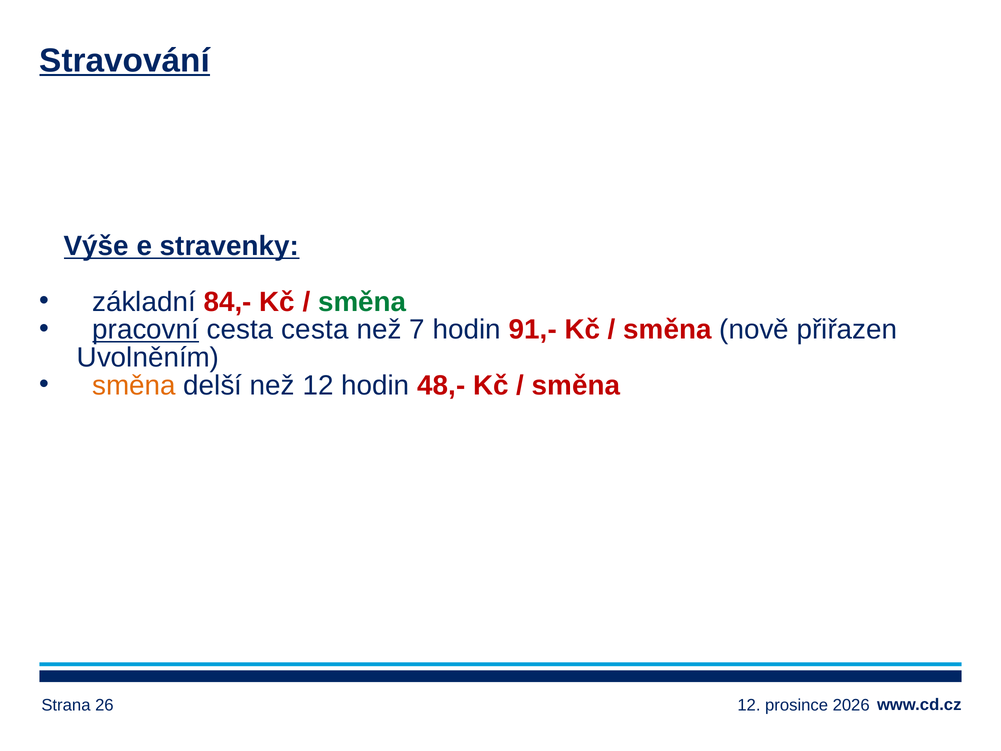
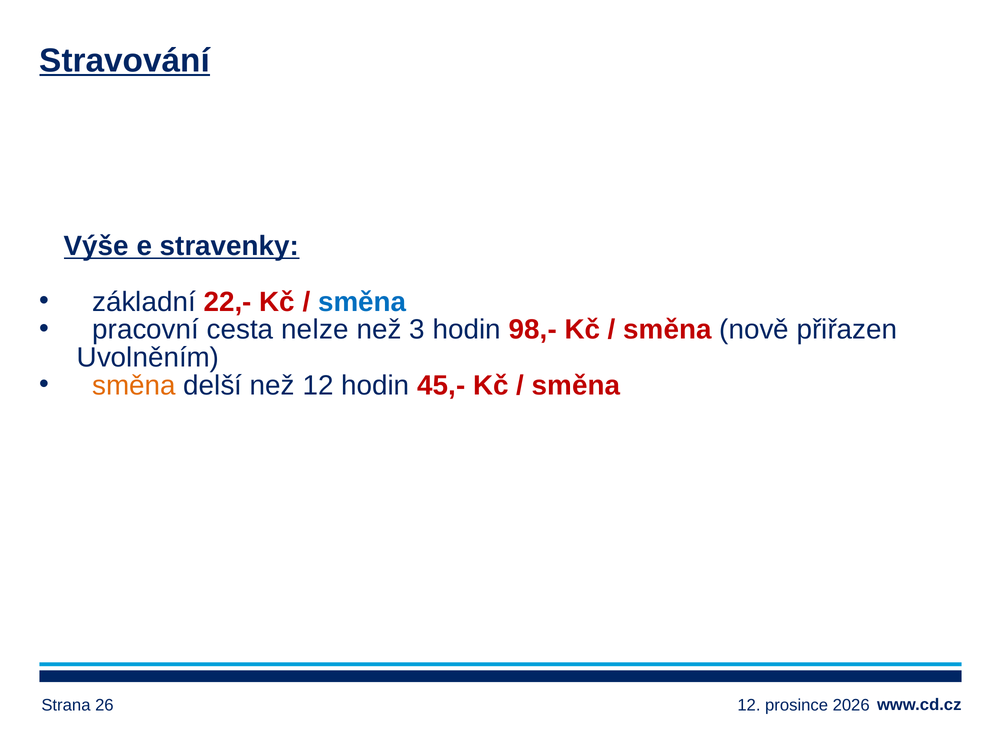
84,-: 84,- -> 22,- (228, 302)
směna colour: green -> blue (362, 302)
pracovní underline: present -> none (146, 330)
cesta cesta: cesta -> nelze (315, 330)
7: 7 -> 3 (417, 330)
91,-: 91,- -> 98,- (533, 330)
48,-: 48,- -> 45,- (441, 385)
